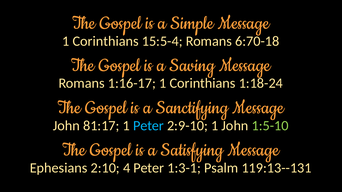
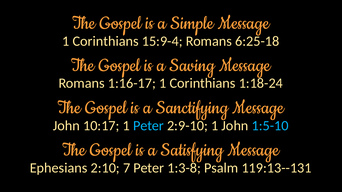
15:5-4: 15:5-4 -> 15:9-4 (162, 41)
6:70-18: 6:70-18 -> 6:25-18 (257, 41)
81:17: 81:17 -> 10:17 (101, 126)
1:5-10 colour: light green -> light blue (270, 126)
4: 4 -> 7 (127, 168)
1:3-1: 1:3-1 -> 1:3-8 (184, 168)
